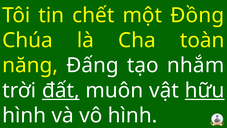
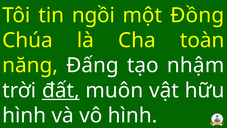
chết: chết -> ngồi (93, 15)
nhắm: nhắm -> nhậm (196, 65)
hữu underline: present -> none (205, 90)
